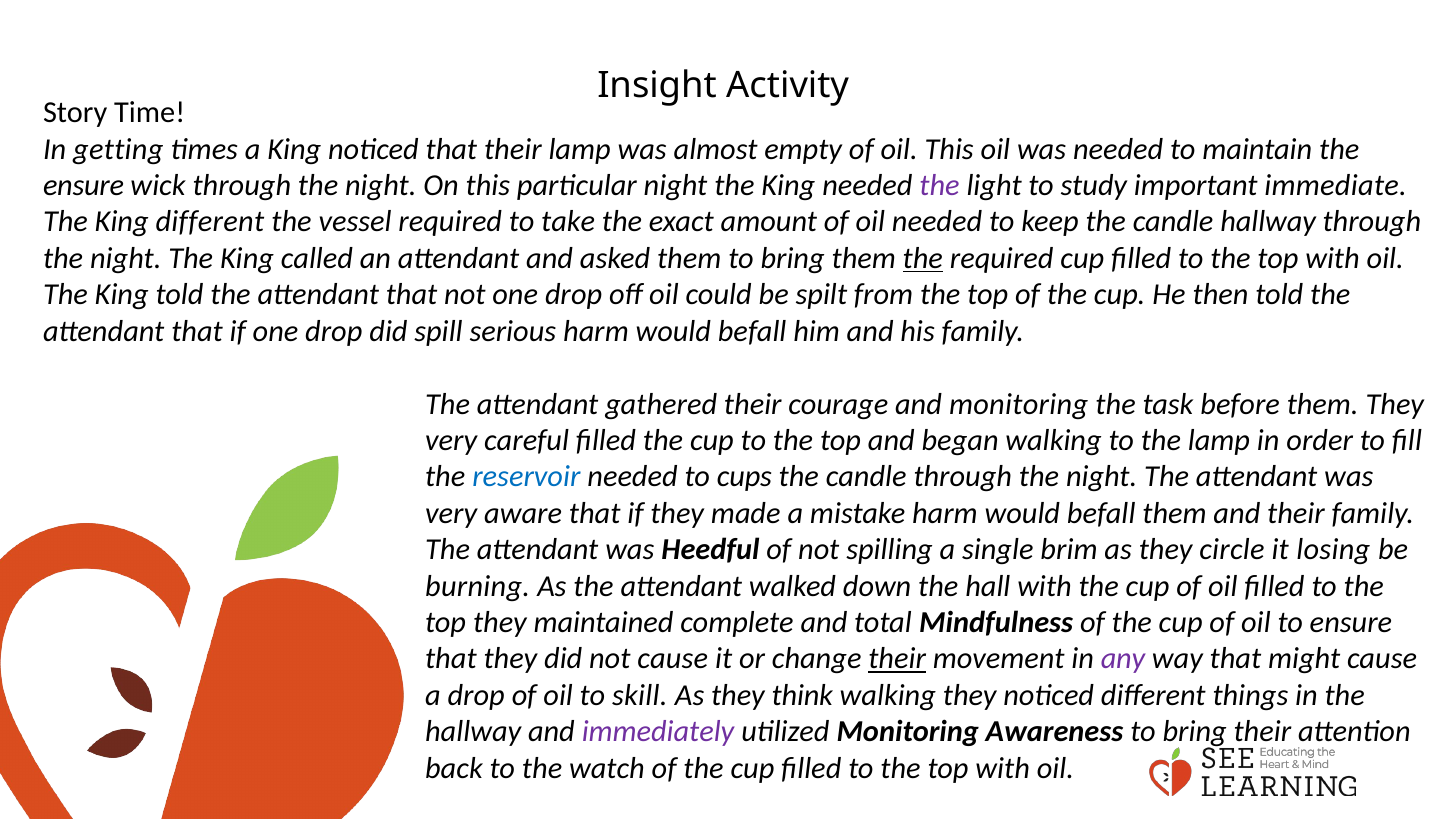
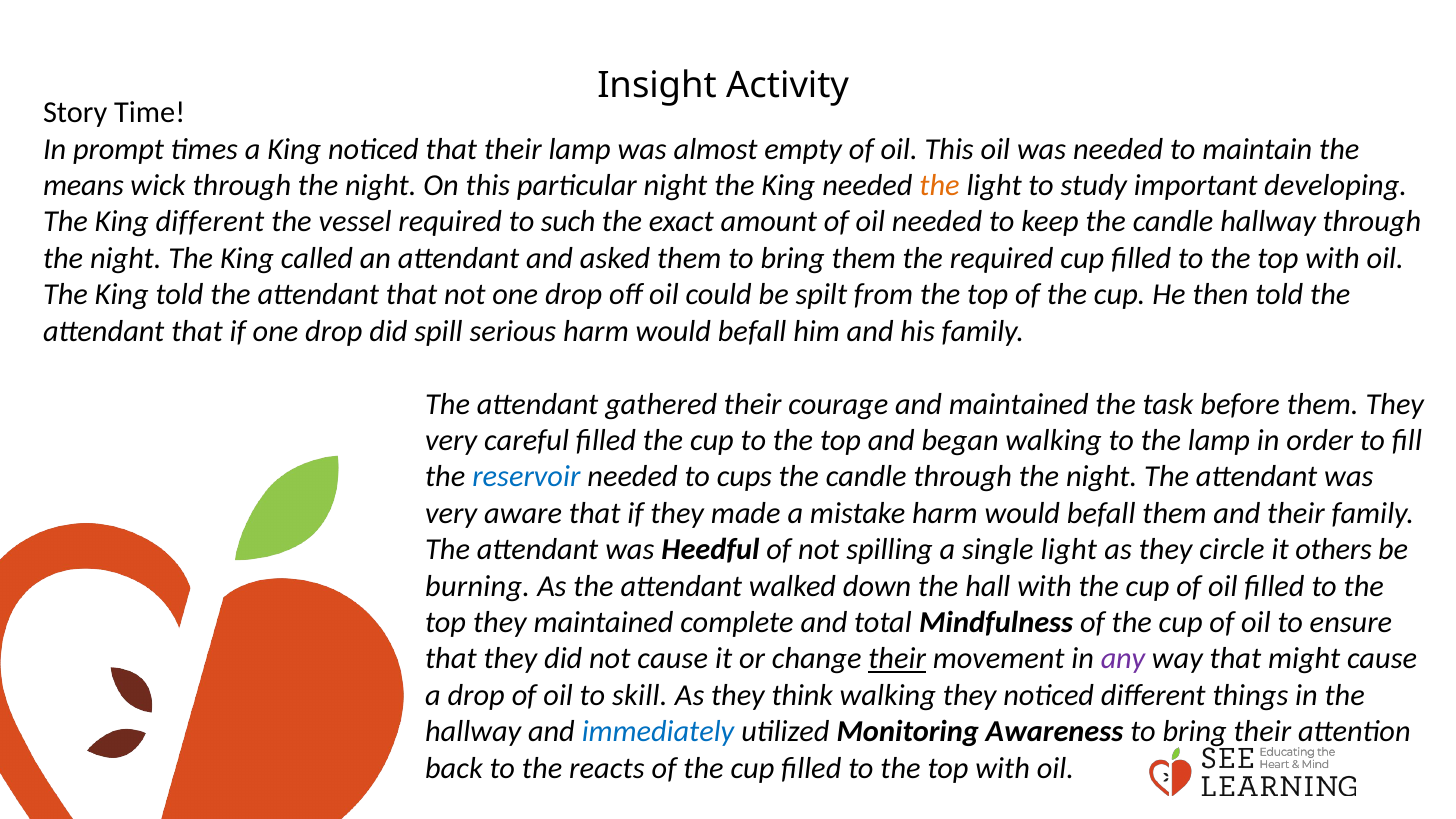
getting: getting -> prompt (118, 149)
ensure: ensure -> means (83, 186)
the colour: purple -> orange (939, 186)
immediate: immediate -> developing (1336, 186)
take: take -> such (568, 222)
the underline: present -> none (923, 258)
and monitoring: monitoring -> maintained (1019, 404)
single brim: brim -> light (1069, 550)
losing: losing -> others (1334, 550)
immediately colour: purple -> blue (658, 732)
watch: watch -> reacts (607, 768)
